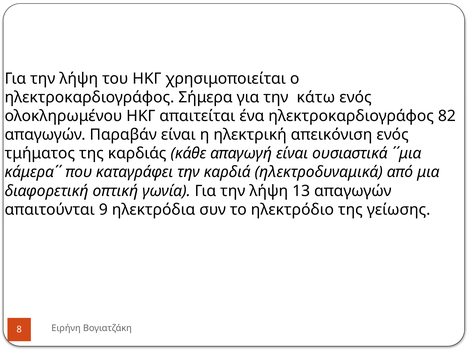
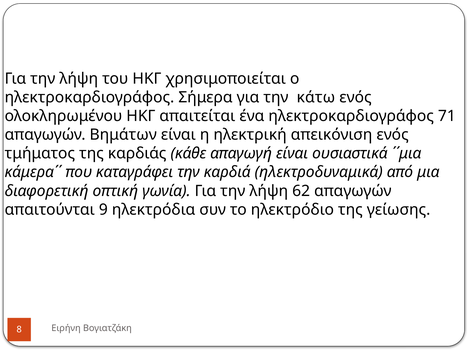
82: 82 -> 71 (447, 116)
Παραβάν: Παραβάν -> Βημάτων (123, 135)
13: 13 -> 62 (301, 191)
